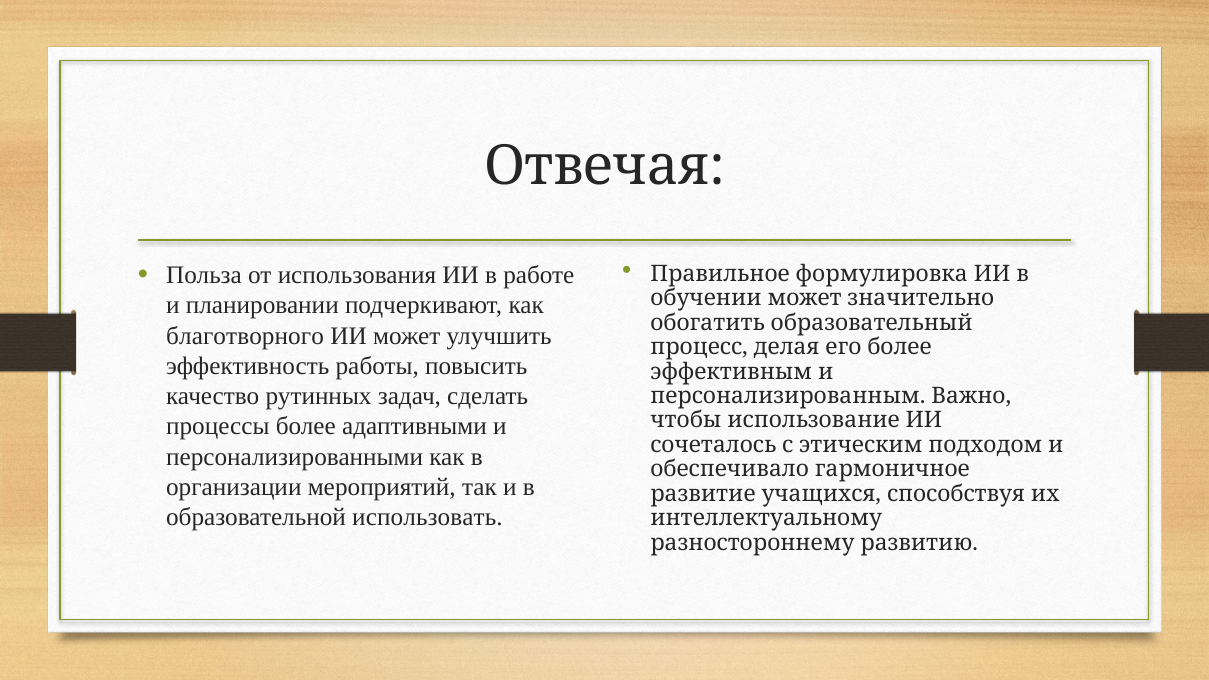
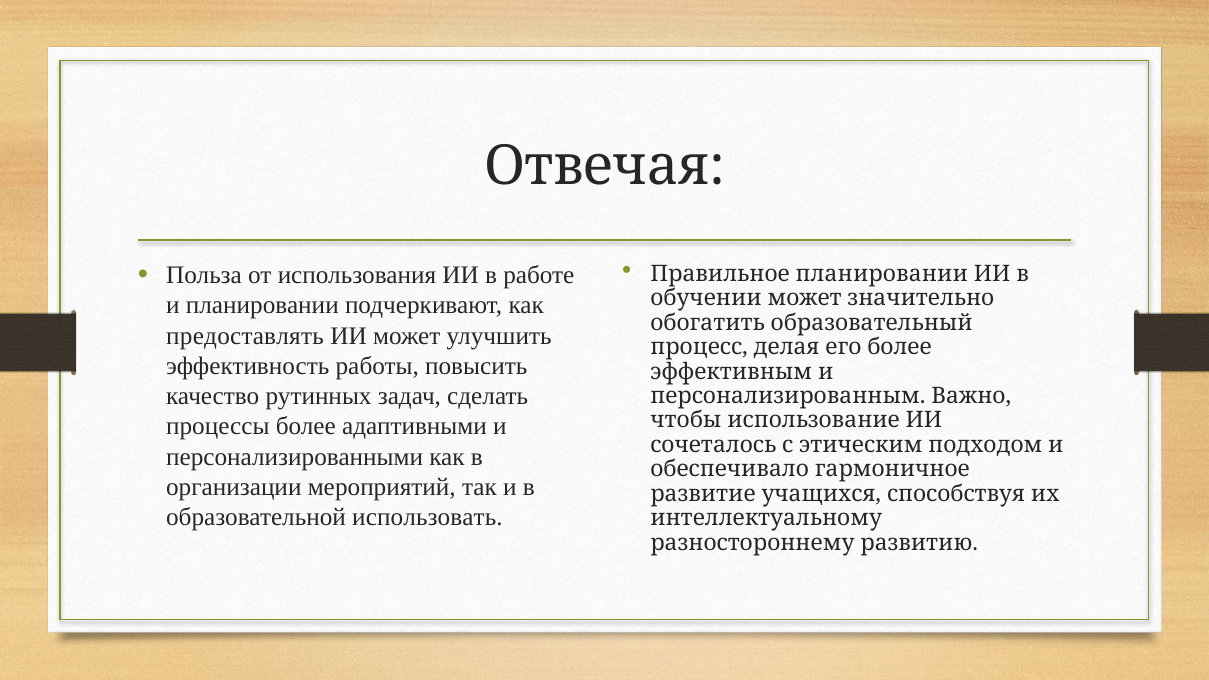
Правильное формулировка: формулировка -> планировании (882, 274)
благотворного: благотворного -> предоставлять (245, 336)
